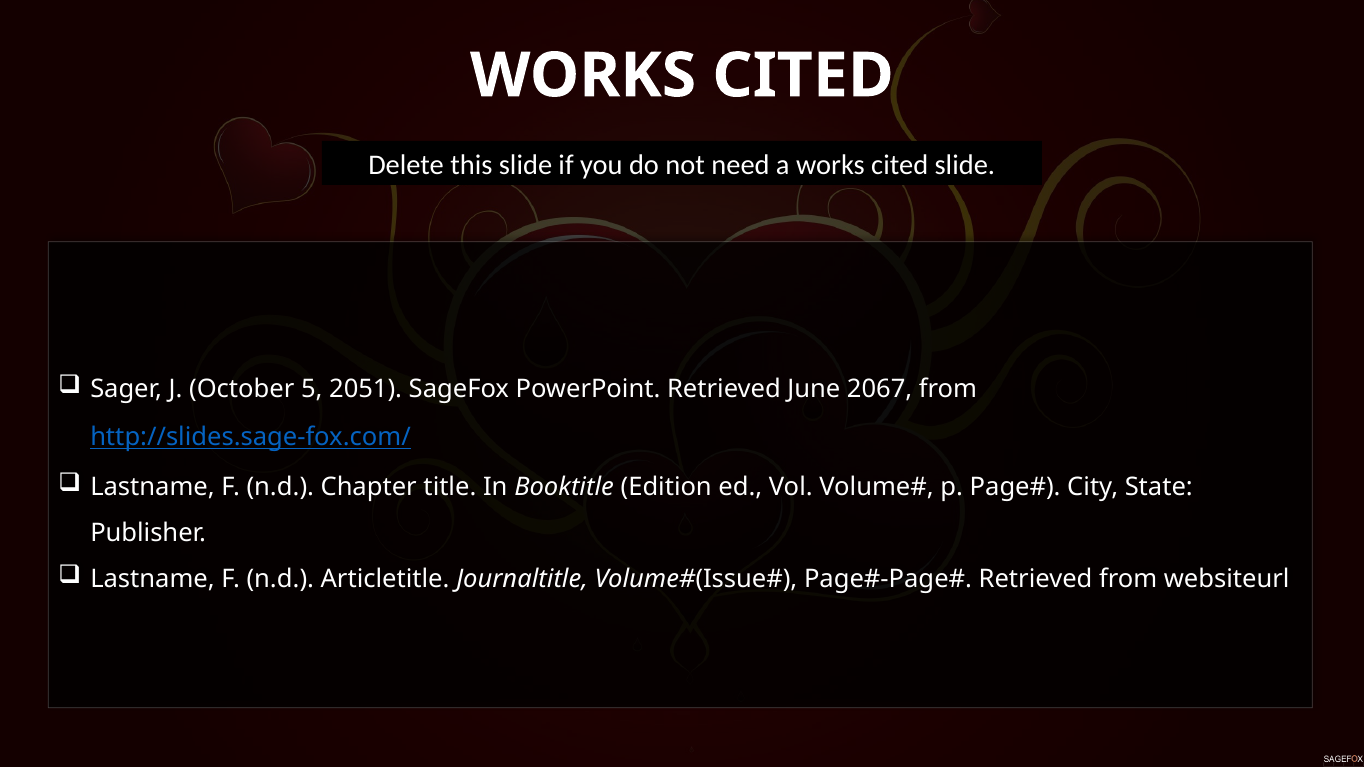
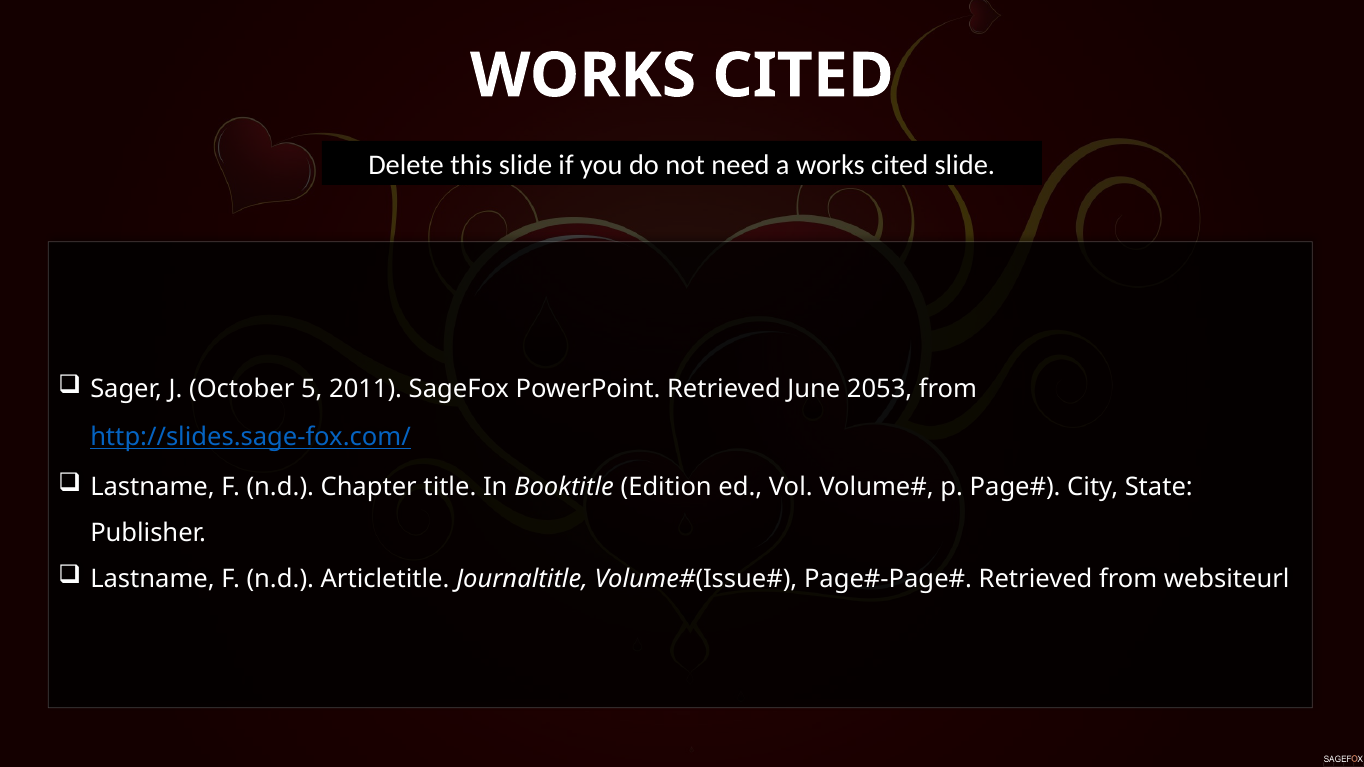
2051: 2051 -> 2011 (366, 389)
2067: 2067 -> 2053 (880, 389)
